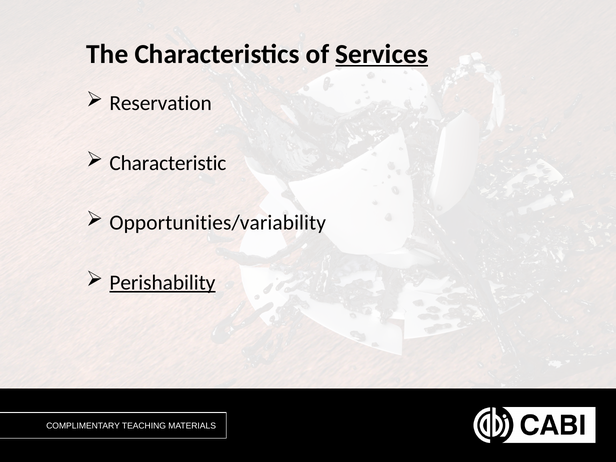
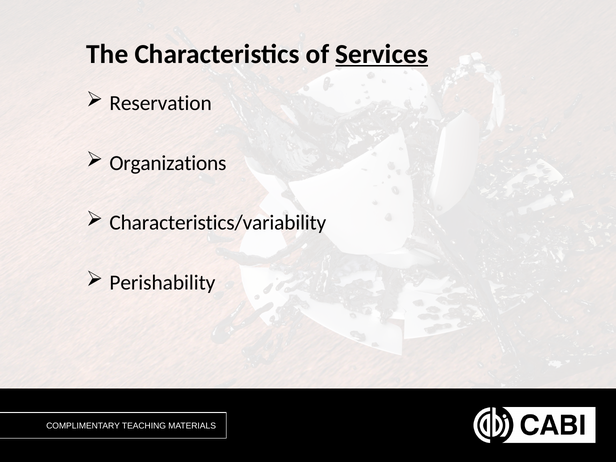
Characteristic: Characteristic -> Organizations (168, 163)
Opportunities/variability: Opportunities/variability -> Characteristics/variability (218, 223)
Perishability underline: present -> none (162, 283)
